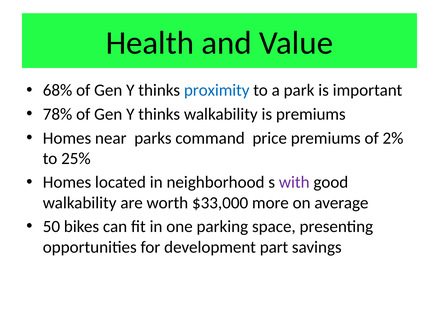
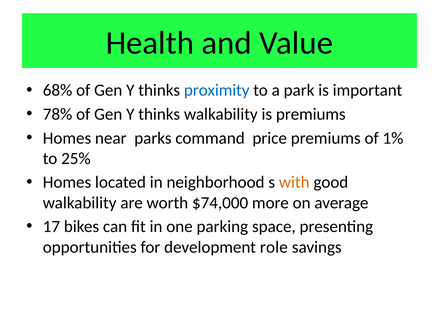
2%: 2% -> 1% (393, 138)
with colour: purple -> orange (294, 182)
$33,000: $33,000 -> $74,000 (220, 203)
50: 50 -> 17 (51, 227)
part: part -> role (274, 247)
